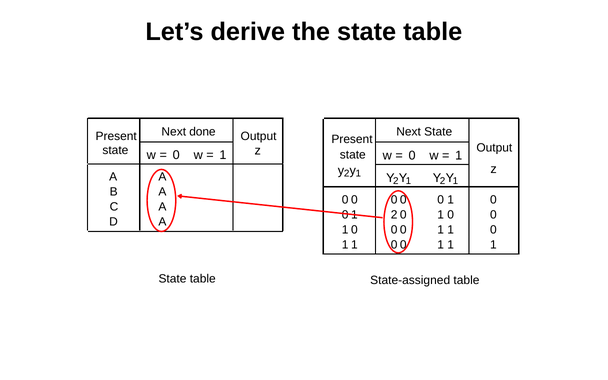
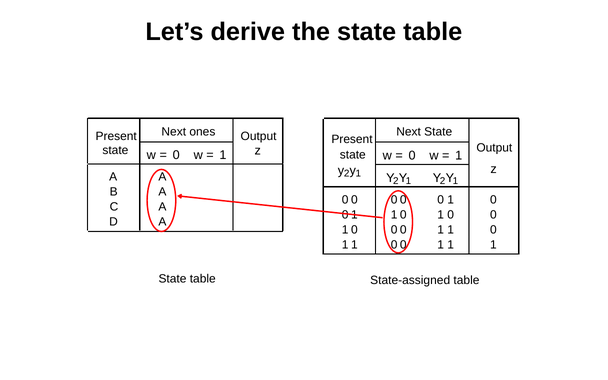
done: done -> ones (202, 132)
2: 2 -> 1 (394, 215)
